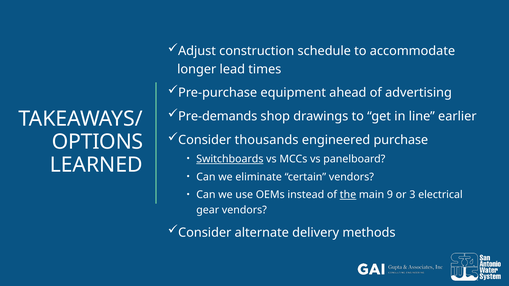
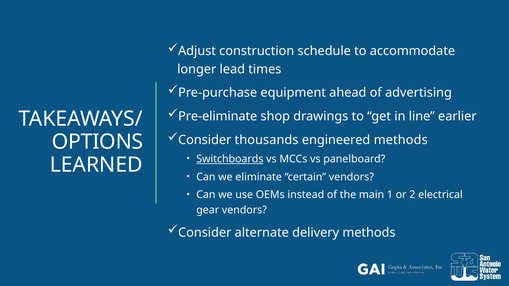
Pre-demands: Pre-demands -> Pre-eliminate (218, 117)
engineered purchase: purchase -> methods (401, 140)
the underline: present -> none (348, 195)
9: 9 -> 1 (390, 195)
3: 3 -> 2 (412, 195)
